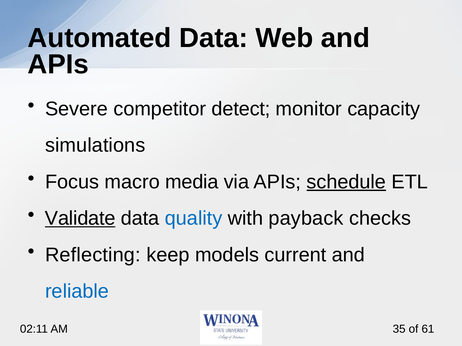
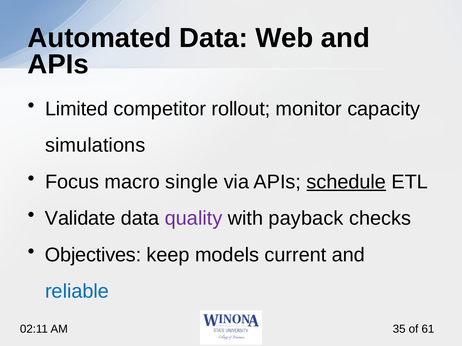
Severe: Severe -> Limited (77, 109)
detect: detect -> rollout (241, 109)
media: media -> single (192, 182)
Validate underline: present -> none (80, 219)
quality colour: blue -> purple (194, 219)
Reflecting: Reflecting -> Objectives (93, 255)
